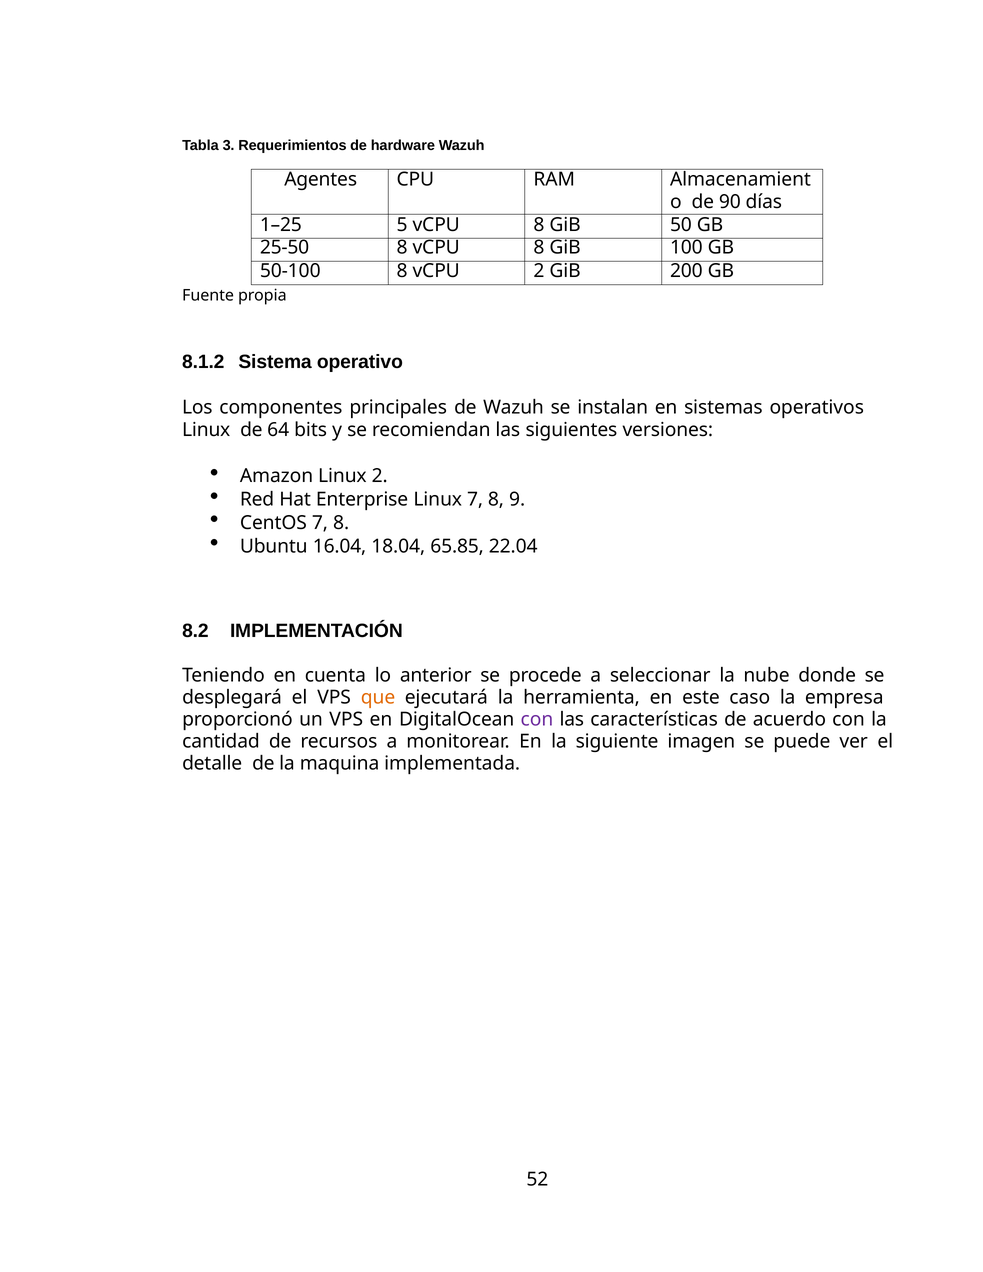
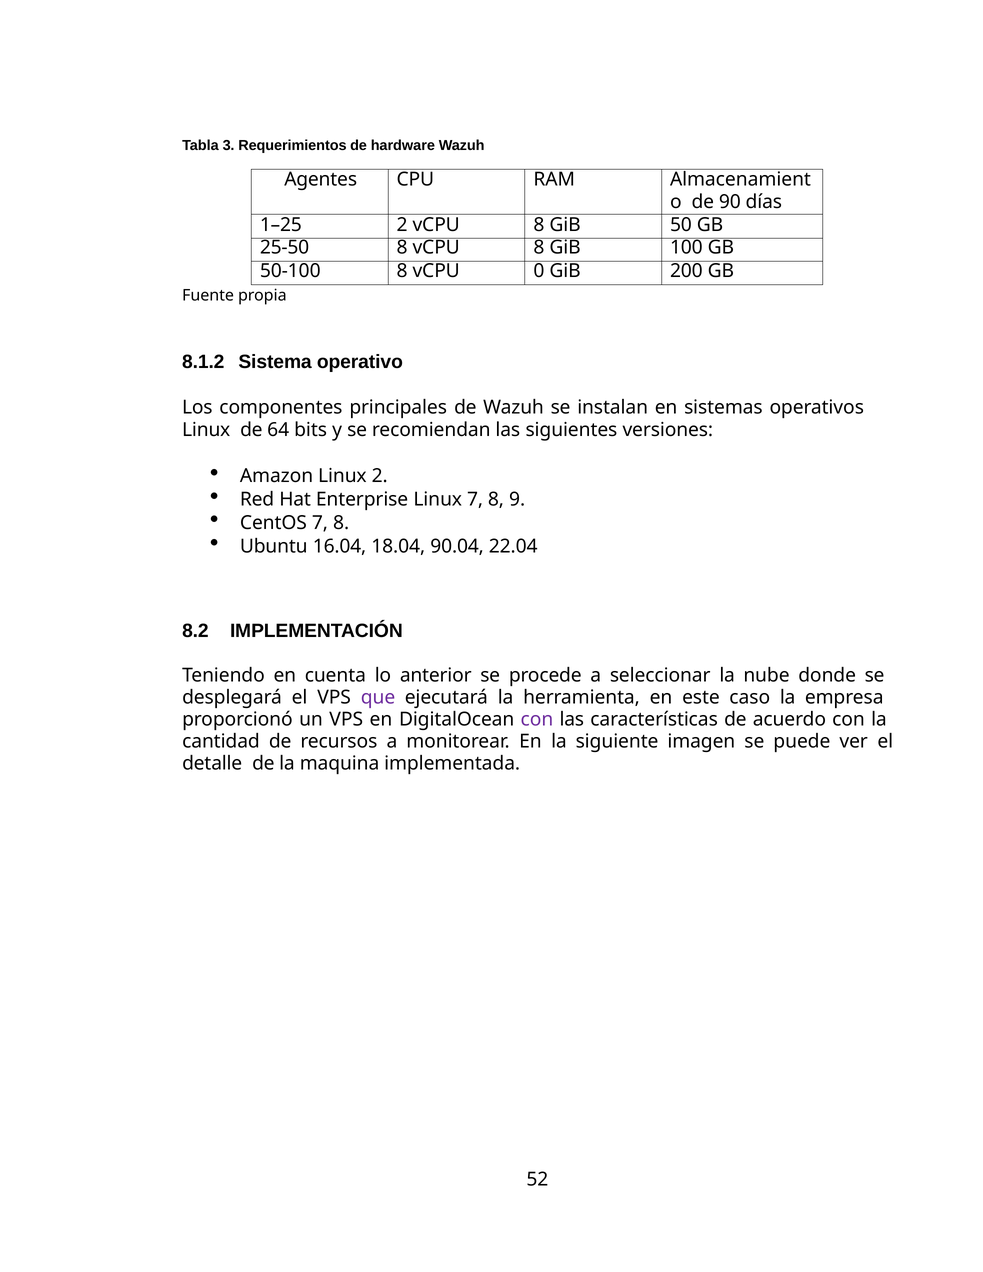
1–25 5: 5 -> 2 (402, 225)
vCPU 2: 2 -> 0 (539, 271)
65.85: 65.85 -> 90.04 (457, 546)
que colour: orange -> purple (378, 698)
